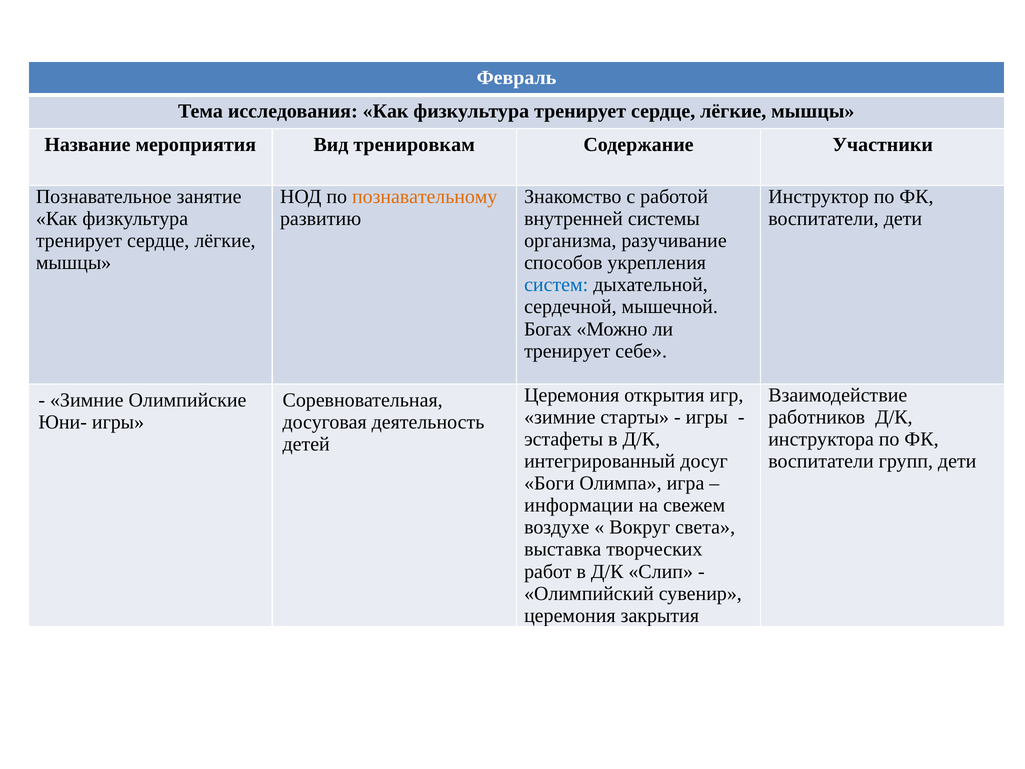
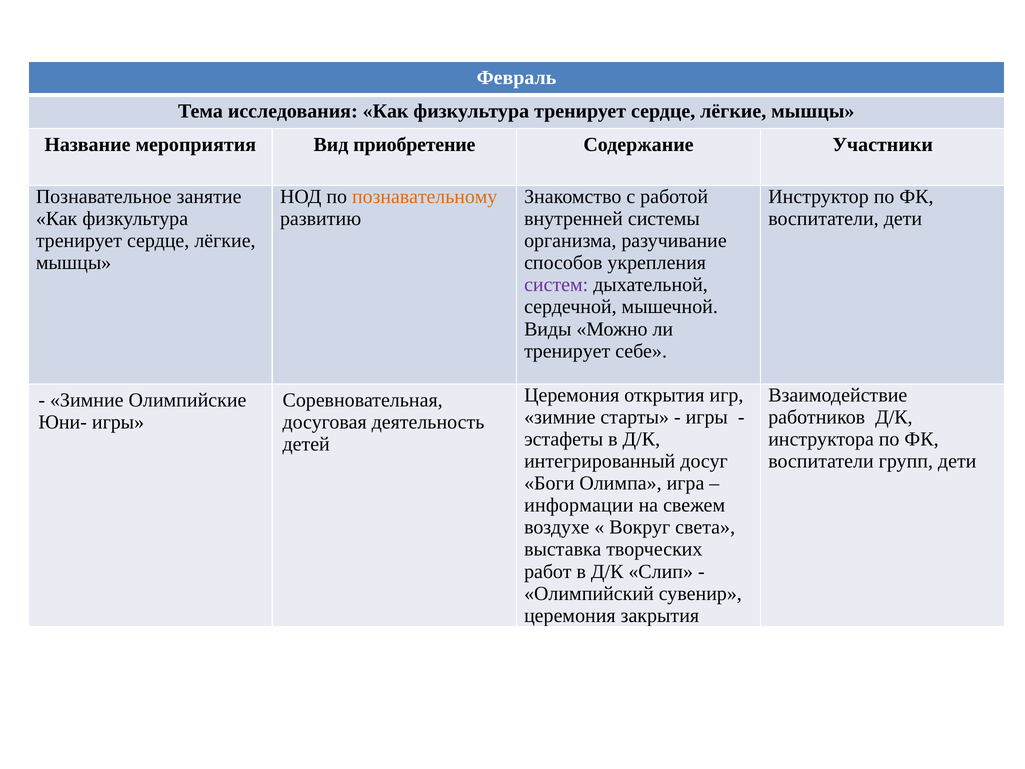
тренировкам: тренировкам -> приобретение (414, 145)
систем colour: blue -> purple (556, 285)
Богах: Богах -> Виды (548, 329)
